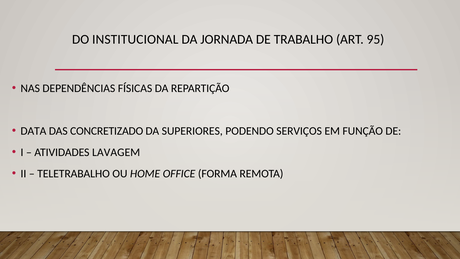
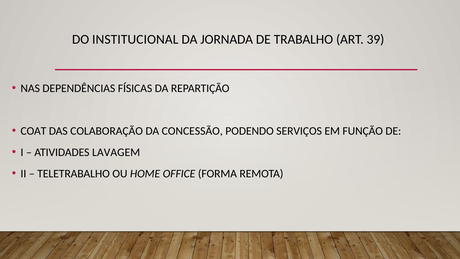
95: 95 -> 39 (375, 39)
DATA: DATA -> COAT (33, 131)
CONCRETIZADO: CONCRETIZADO -> COLABORAÇÃO (107, 131)
SUPERIORES: SUPERIORES -> CONCESSÃO (192, 131)
